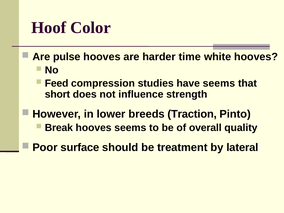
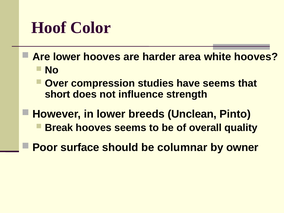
Are pulse: pulse -> lower (67, 57)
time: time -> area (190, 57)
Feed: Feed -> Over (57, 83)
Traction: Traction -> Unclean (192, 114)
treatment: treatment -> columnar (182, 147)
lateral: lateral -> owner (242, 147)
